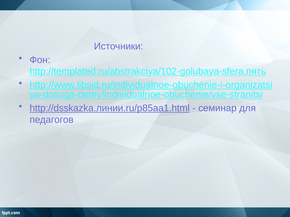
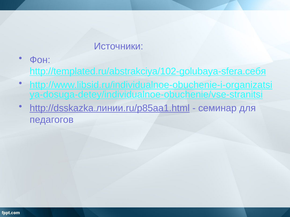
http://templated.ru/abstrakciya/102-golubaya-sfera.пять: http://templated.ru/abstrakciya/102-golubaya-sfera.пять -> http://templated.ru/abstrakciya/102-golubaya-sfera.себя (148, 72)
